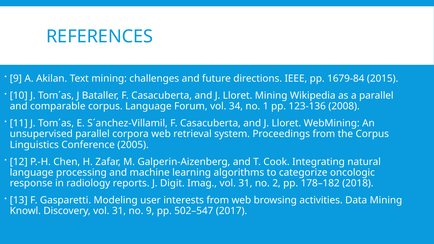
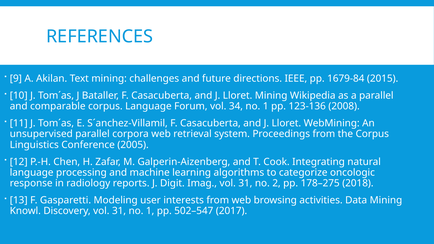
178–182: 178–182 -> 178–275 (320, 183)
31 no 9: 9 -> 1 (150, 211)
